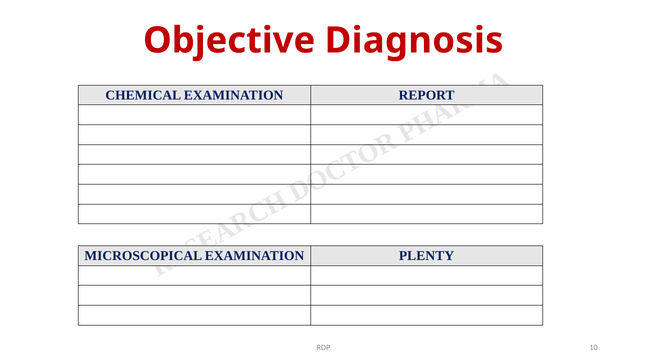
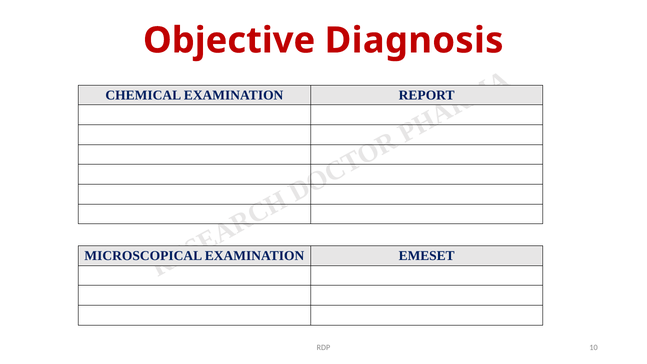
PLENTY: PLENTY -> EMESET (427, 256)
